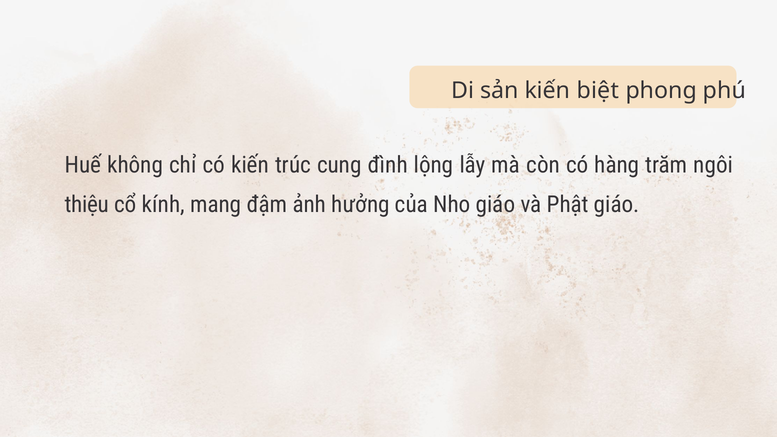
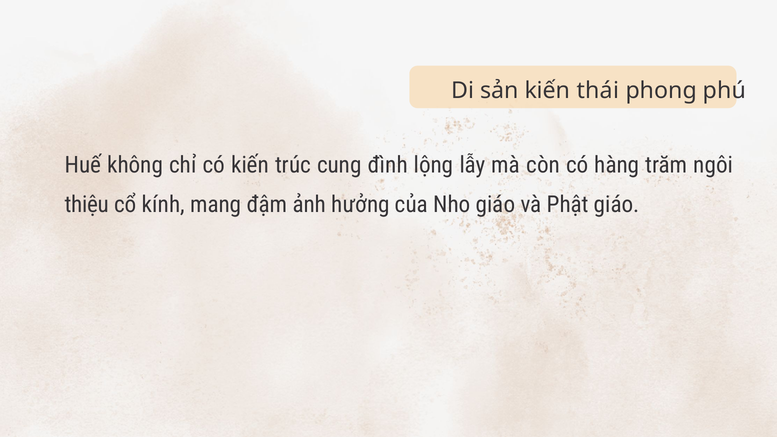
biệt: biệt -> thái (598, 91)
